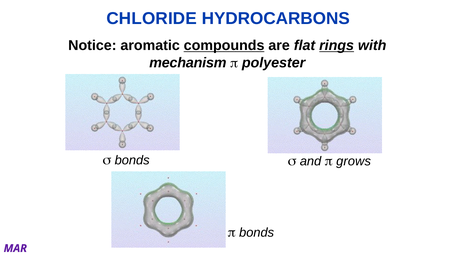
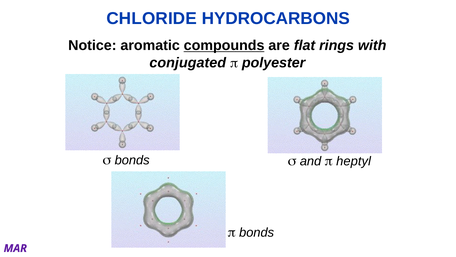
rings underline: present -> none (337, 45)
mechanism: mechanism -> conjugated (188, 63)
grows: grows -> heptyl (354, 161)
